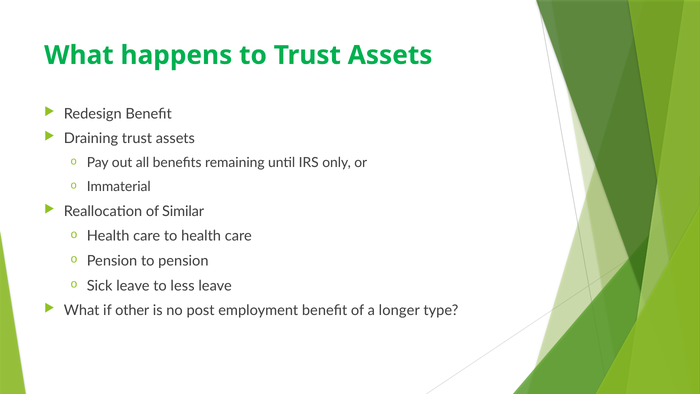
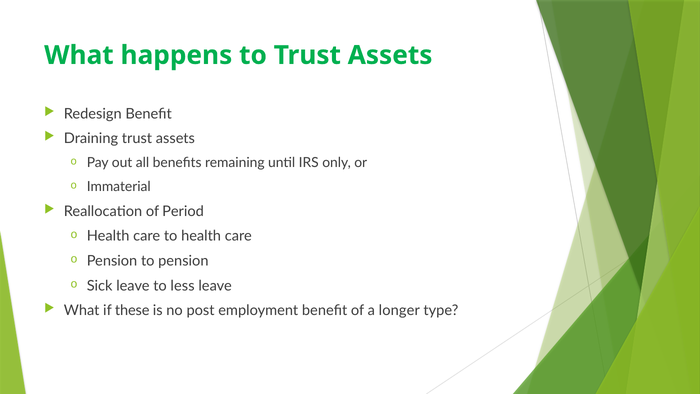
Similar: Similar -> Period (183, 211)
other: other -> these (132, 310)
